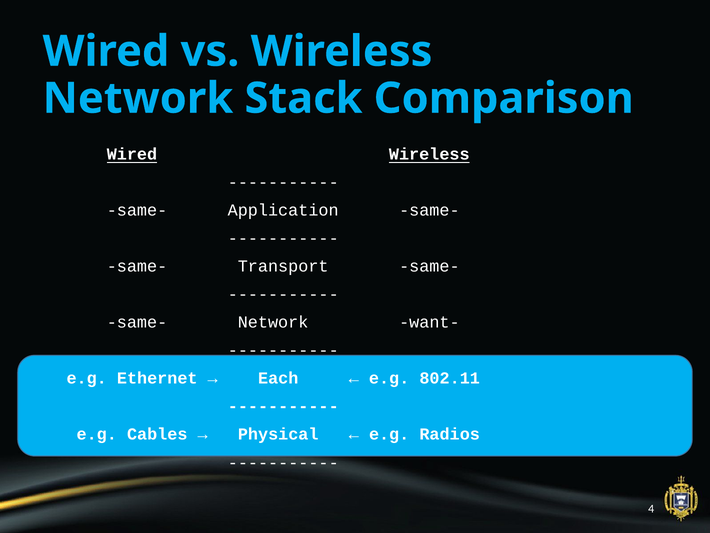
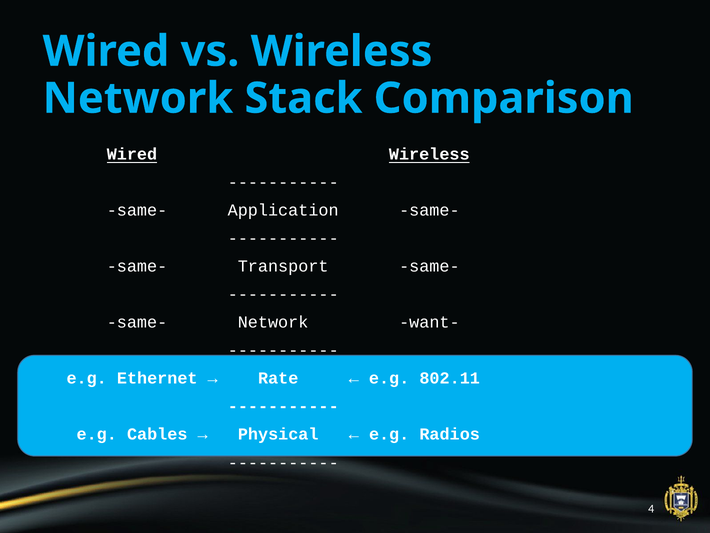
Each: Each -> Rate (278, 378)
